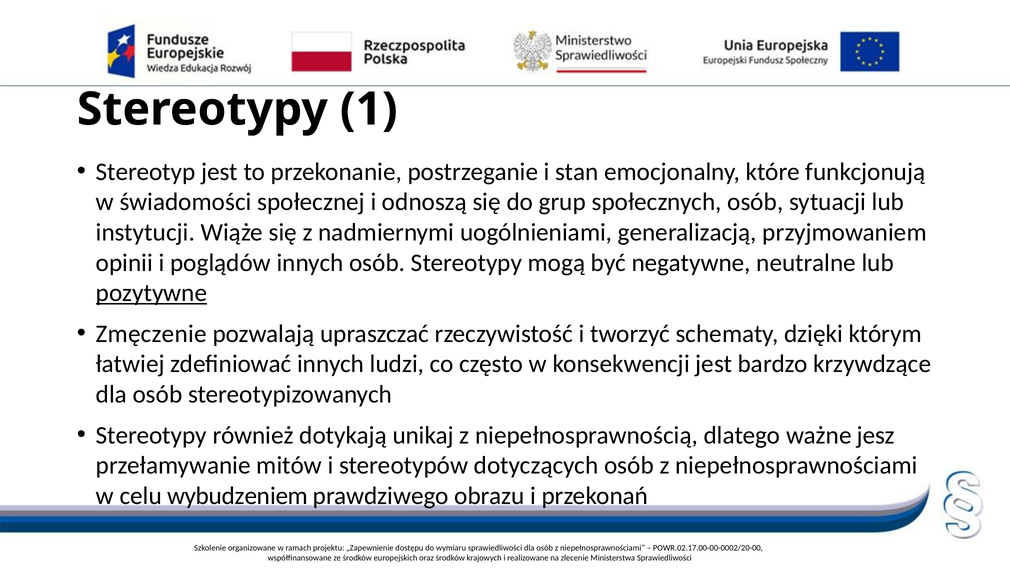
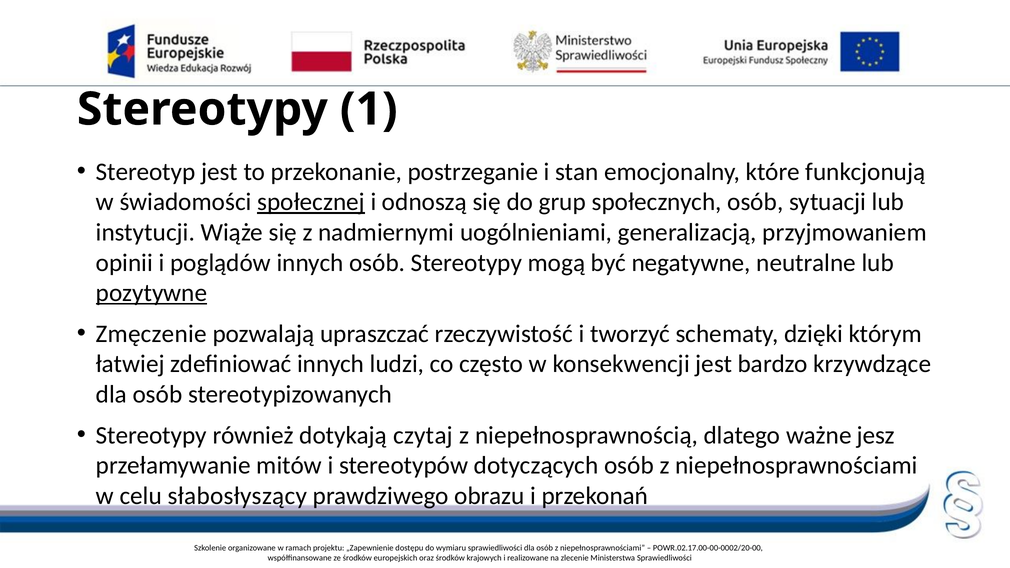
społecznej underline: none -> present (311, 202)
unikaj: unikaj -> czytaj (423, 435)
wybudzeniem: wybudzeniem -> słabosłyszący (237, 496)
